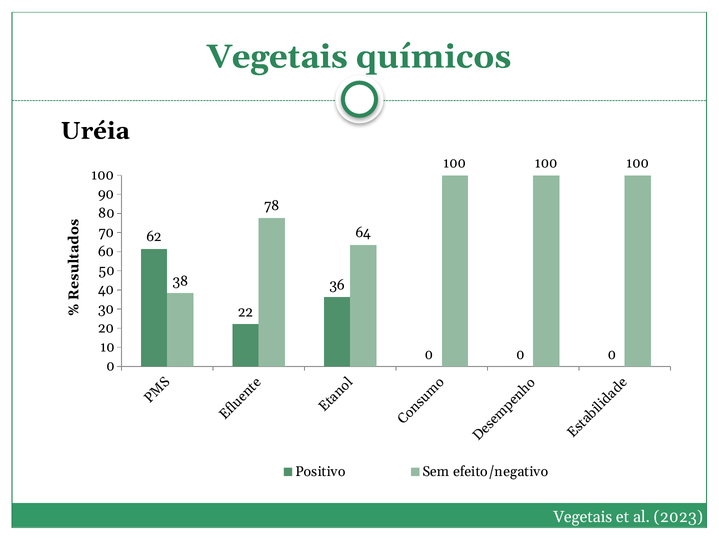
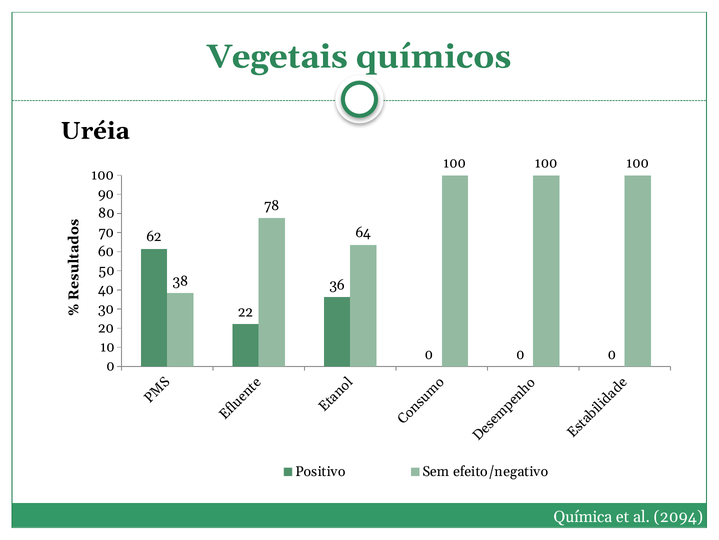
Vegetais: Vegetais -> Química (583, 516)
2023: 2023 -> 2094 (678, 516)
